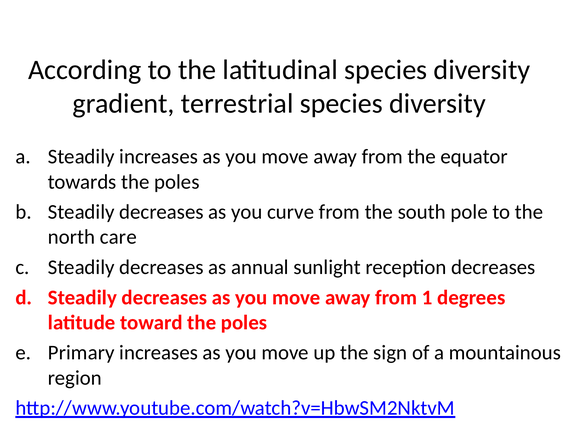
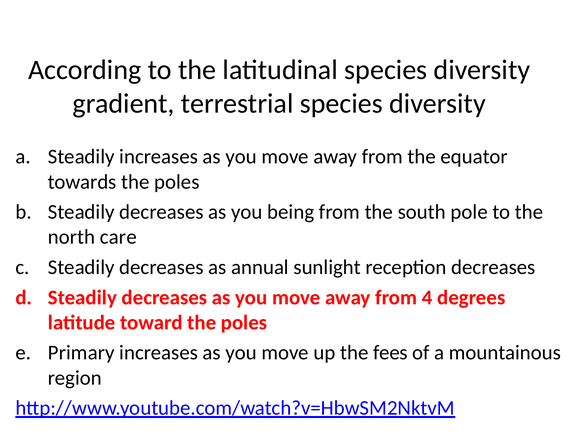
curve: curve -> being (291, 212)
1: 1 -> 4 (427, 297)
sign: sign -> fees (390, 352)
